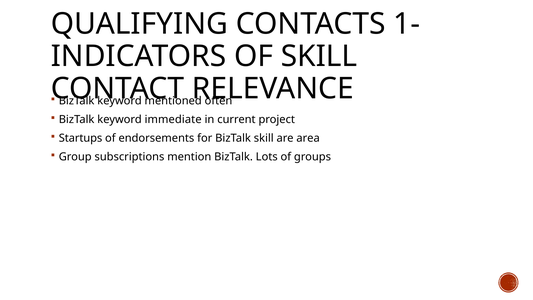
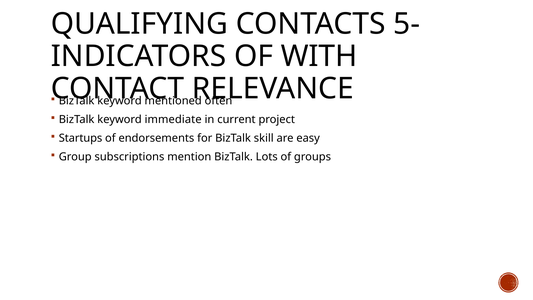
1-: 1- -> 5- (407, 24)
OF SKILL: SKILL -> WITH (319, 56)
area: area -> easy (308, 138)
